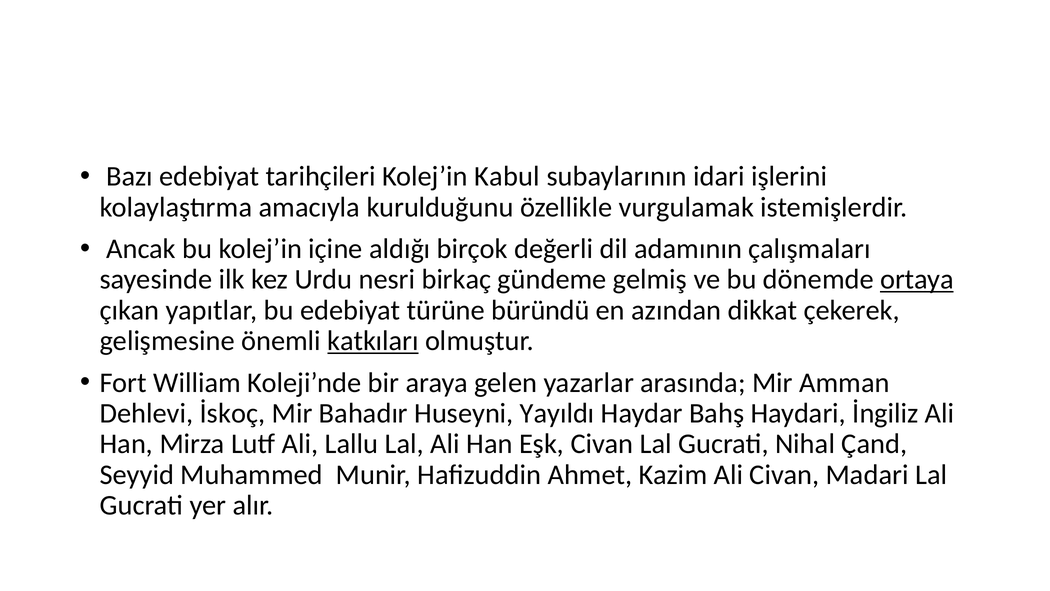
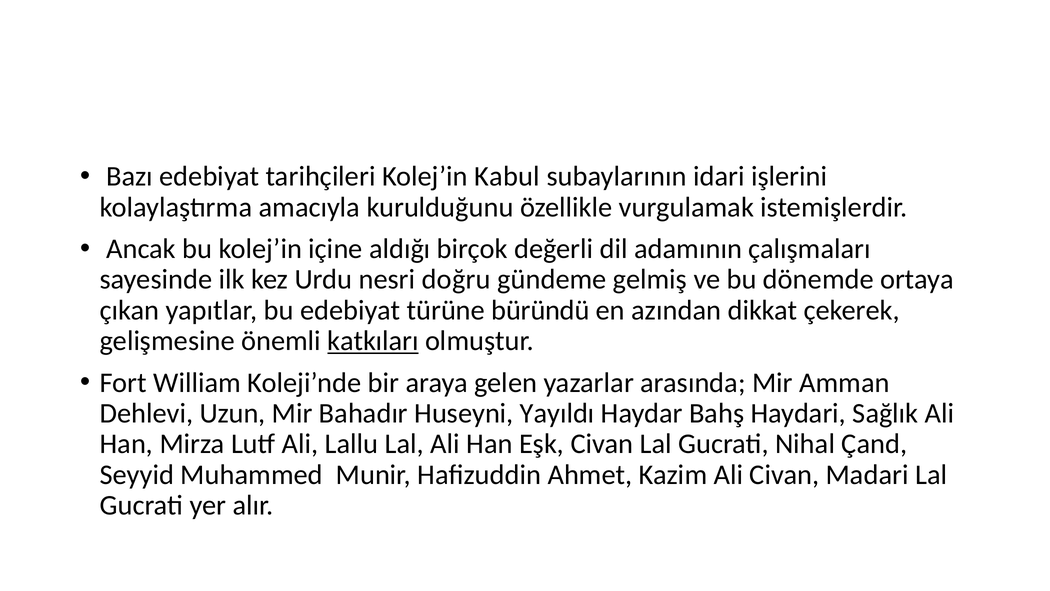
birkaç: birkaç -> doğru (456, 279)
ortaya underline: present -> none (917, 279)
İskoç: İskoç -> Uzun (233, 413)
İngiliz: İngiliz -> Sağlık (885, 413)
